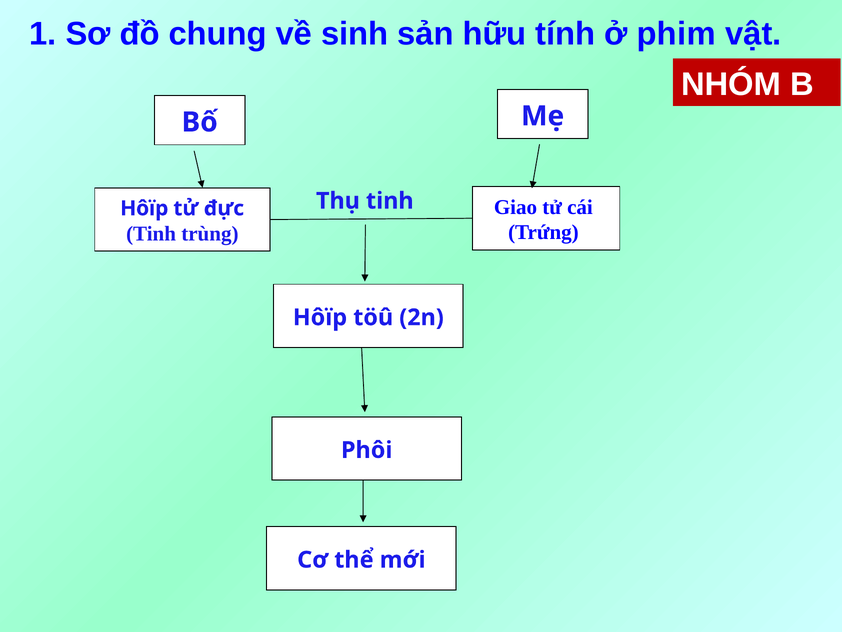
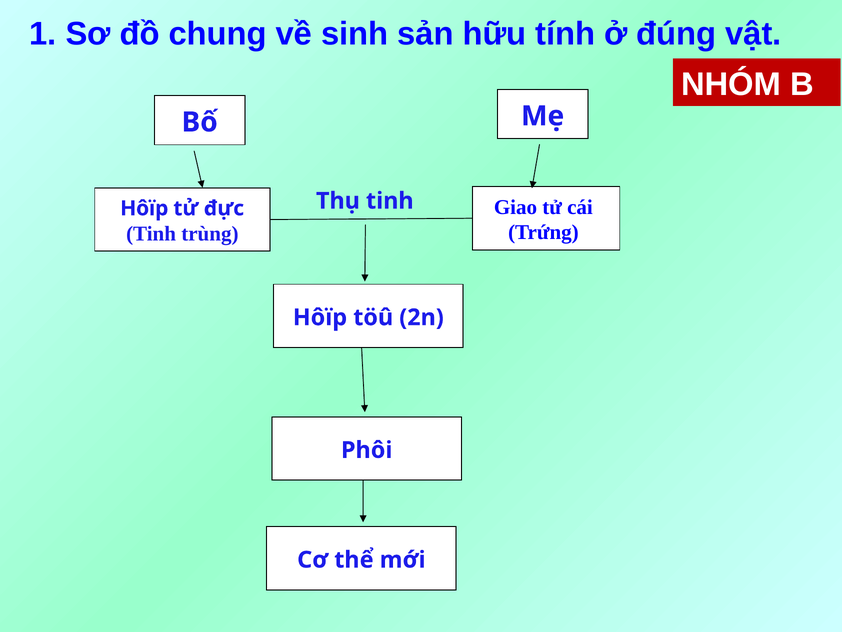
phim: phim -> đúng (676, 34)
